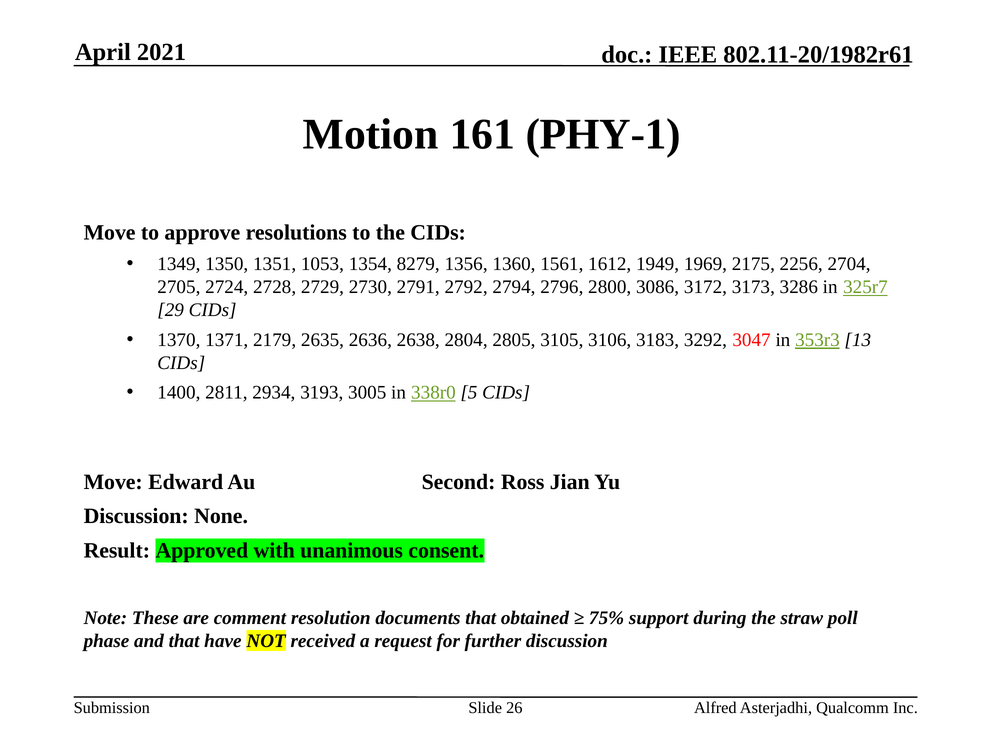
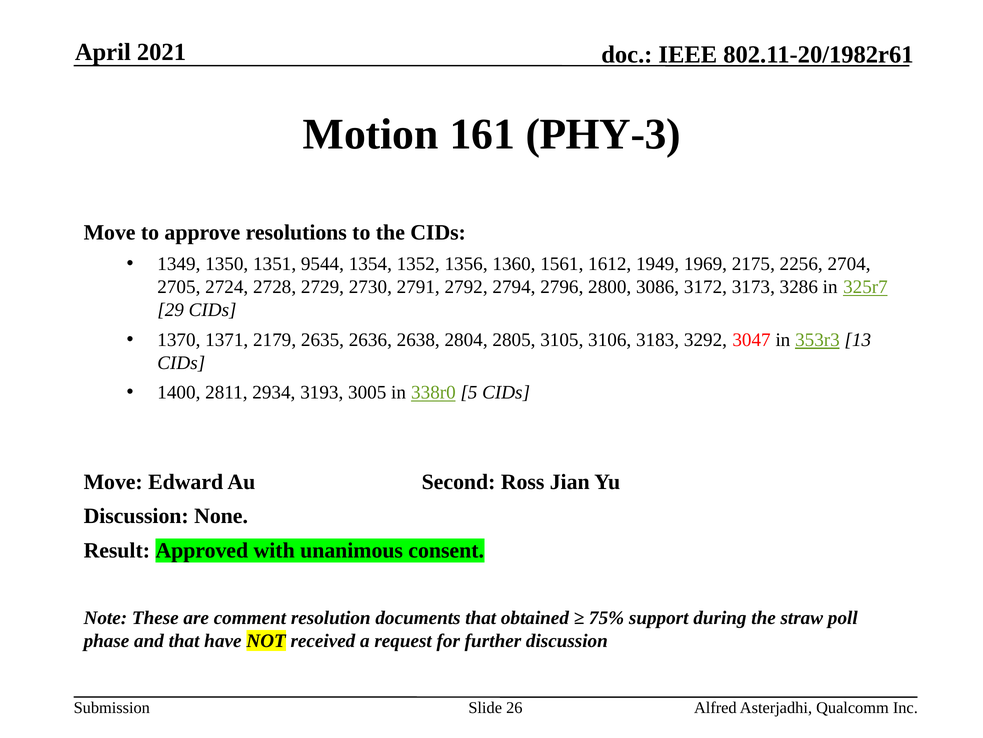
PHY-1: PHY-1 -> PHY-3 (603, 134)
1053: 1053 -> 9544 (322, 264)
8279: 8279 -> 1352 (418, 264)
